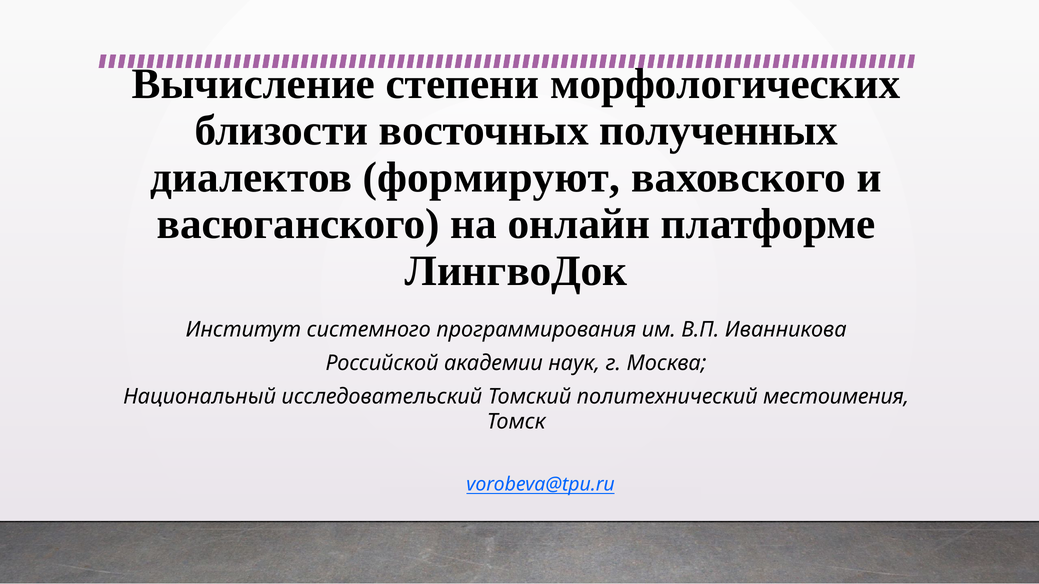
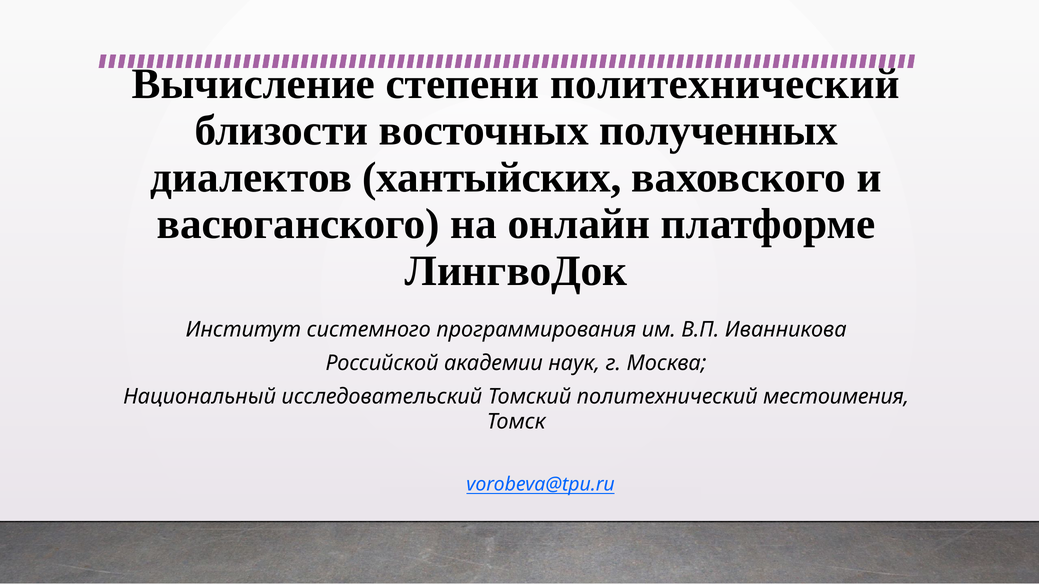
степени морфологических: морфологических -> политехнический (725, 84)
формируют: формируют -> хантыйских (492, 177)
